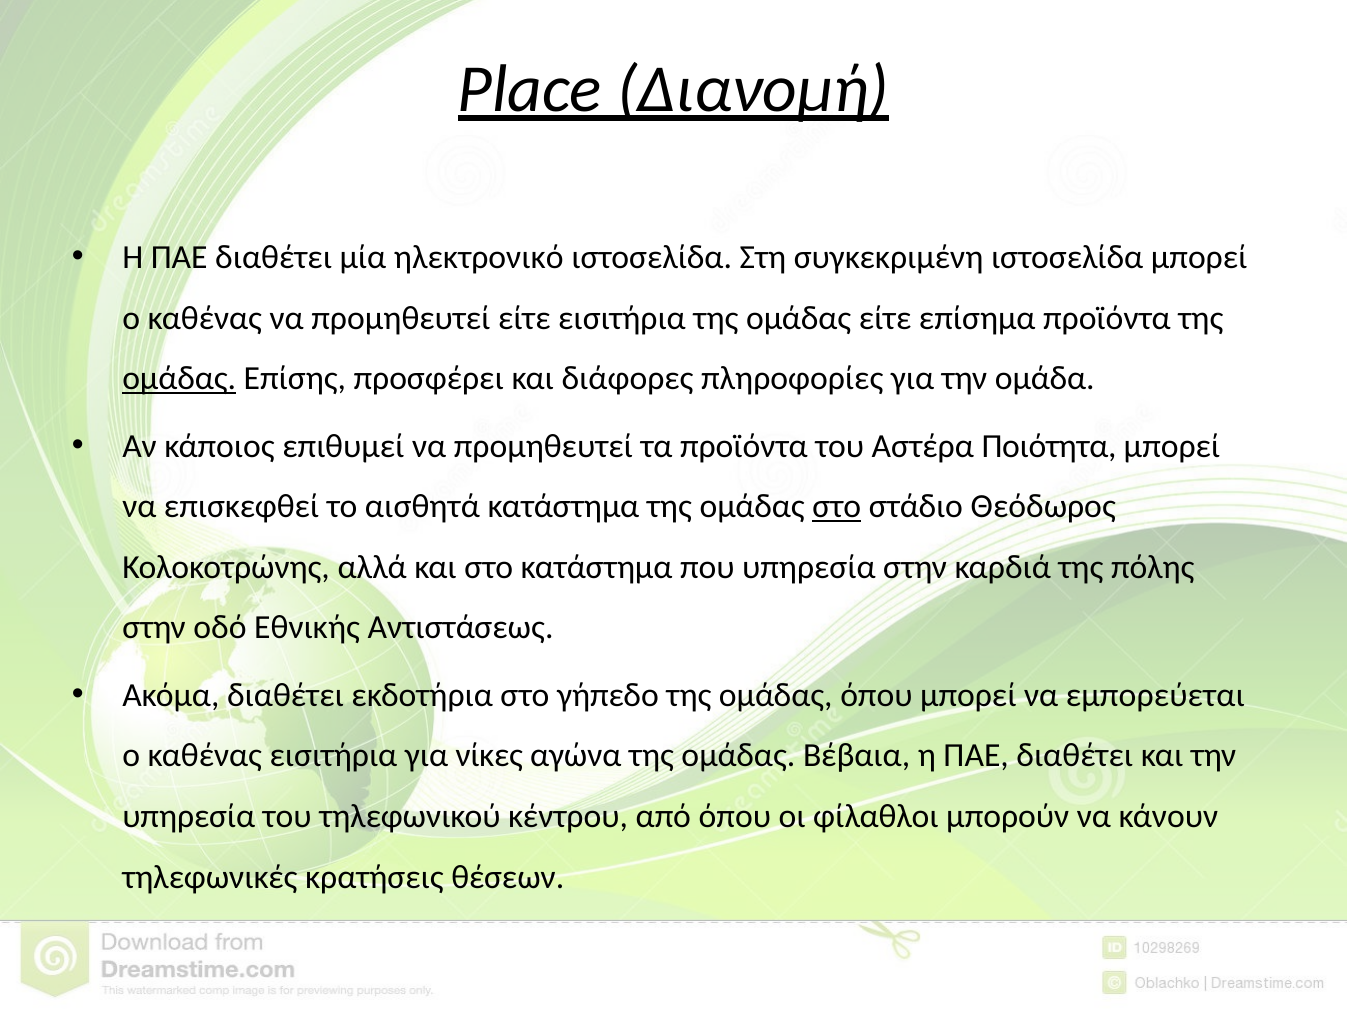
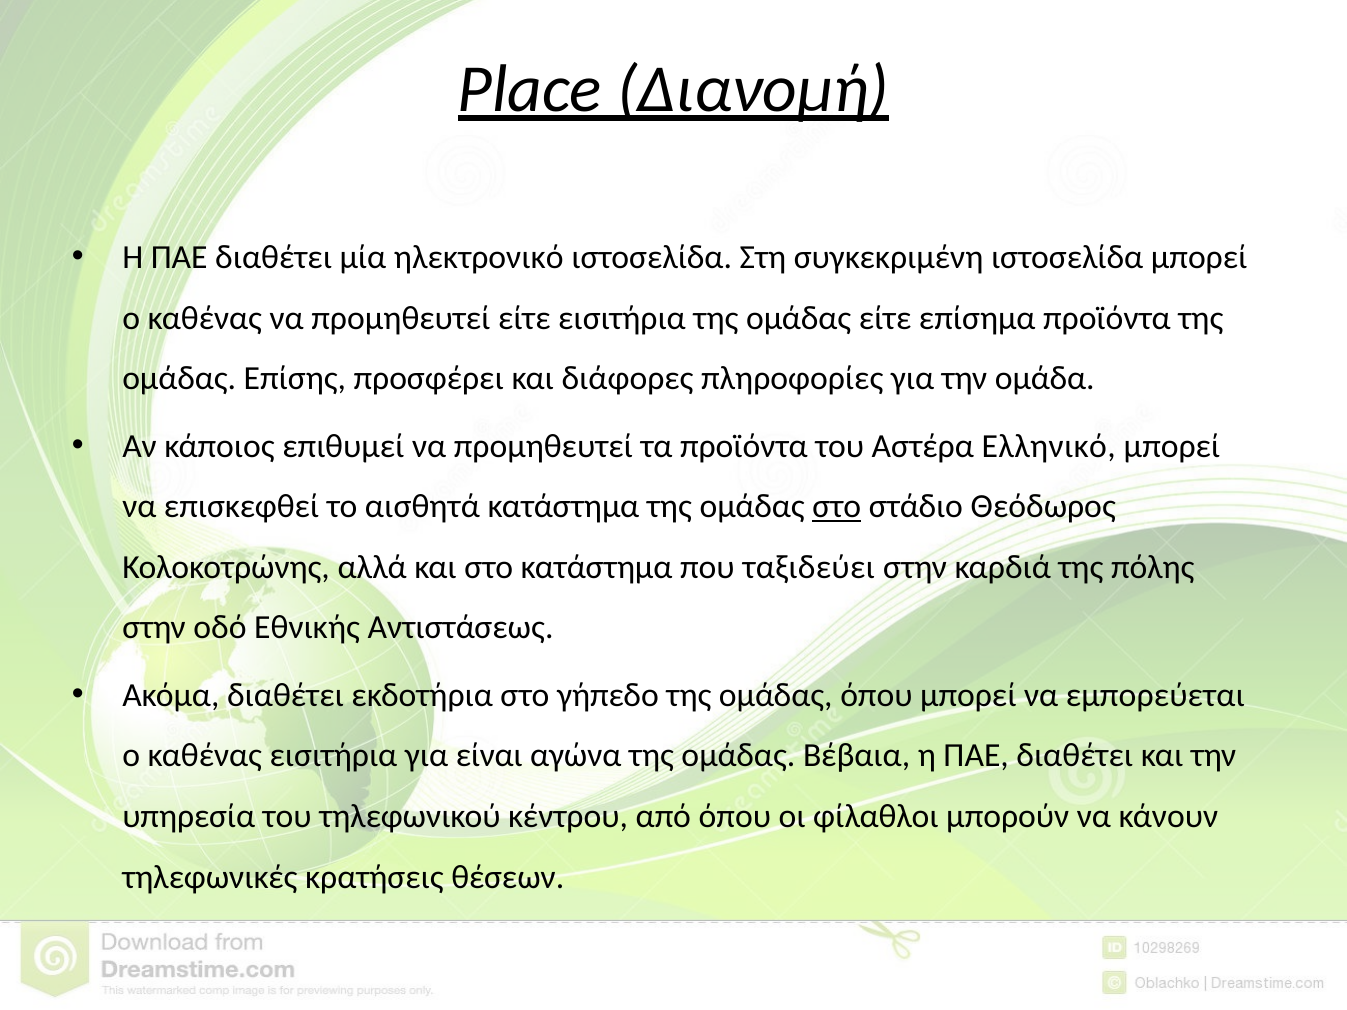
ομάδας underline: present -> none (179, 379)
Ποιότητα: Ποιότητα -> Ελληνικό (1049, 446)
που υπηρεσία: υπηρεσία -> ταξιδεύει (809, 567)
νίκες: νίκες -> είναι (489, 756)
